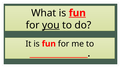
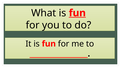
you underline: present -> none (51, 25)
